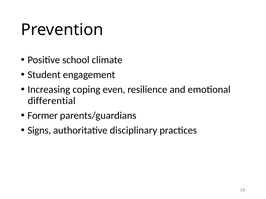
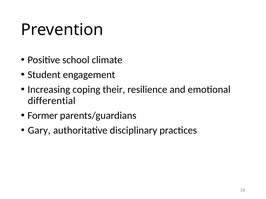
even: even -> their (114, 90)
Signs: Signs -> Gary (39, 131)
